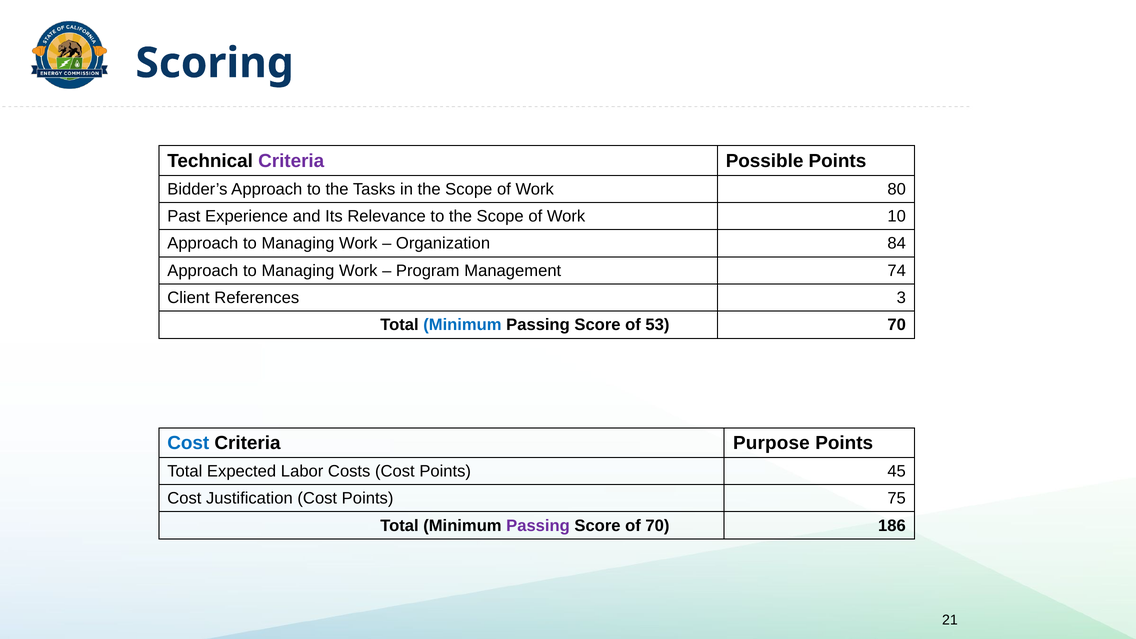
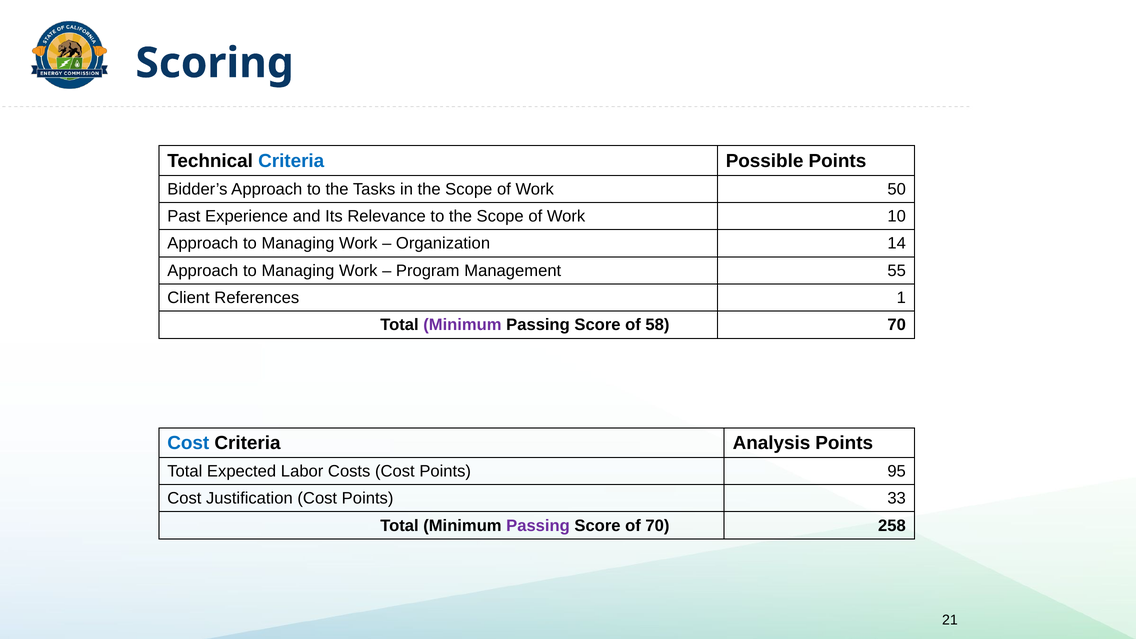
Criteria colour: purple -> blue (291, 161)
80: 80 -> 50 (897, 189)
84: 84 -> 14 (897, 243)
74: 74 -> 55 (897, 271)
3: 3 -> 1 (901, 298)
Minimum colour: blue -> purple (462, 325)
53: 53 -> 58 (657, 325)
Purpose: Purpose -> Analysis (771, 443)
45: 45 -> 95 (897, 471)
75: 75 -> 33 (897, 498)
186: 186 -> 258 (892, 526)
